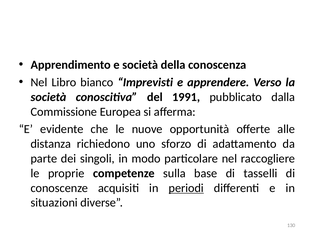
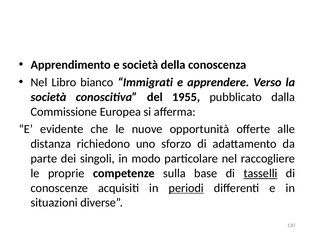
Imprevisti: Imprevisti -> Immigrati (145, 82)
1991: 1991 -> 1955 (186, 97)
tasselli underline: none -> present (260, 173)
